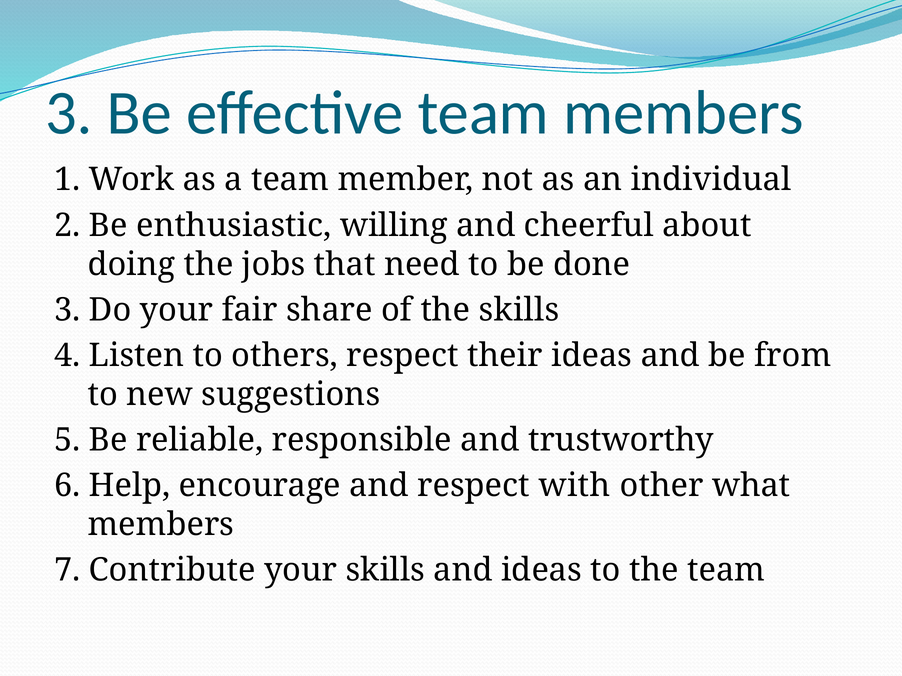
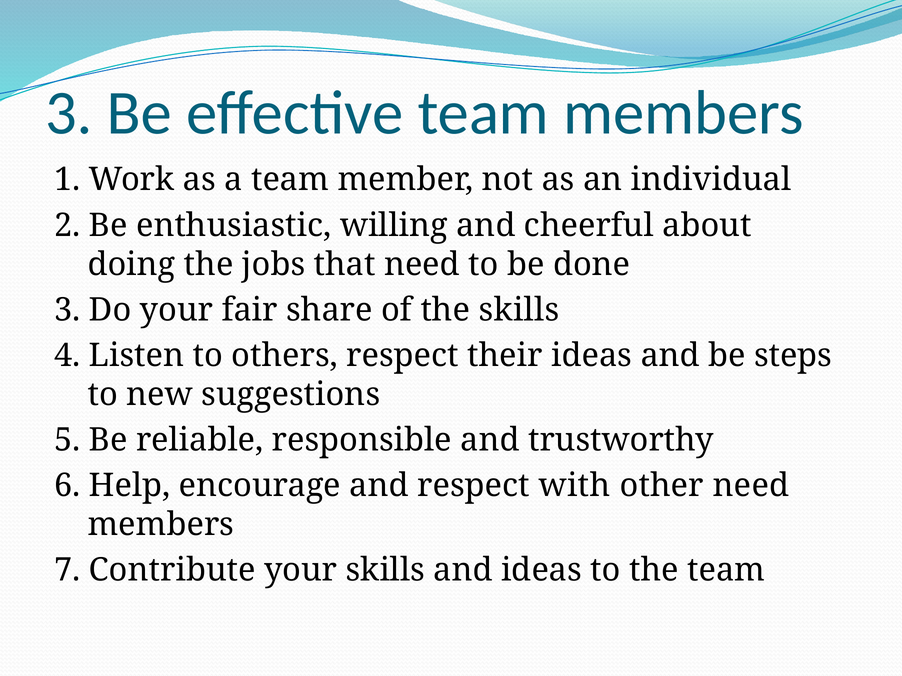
from: from -> steps (793, 356)
other what: what -> need (751, 486)
